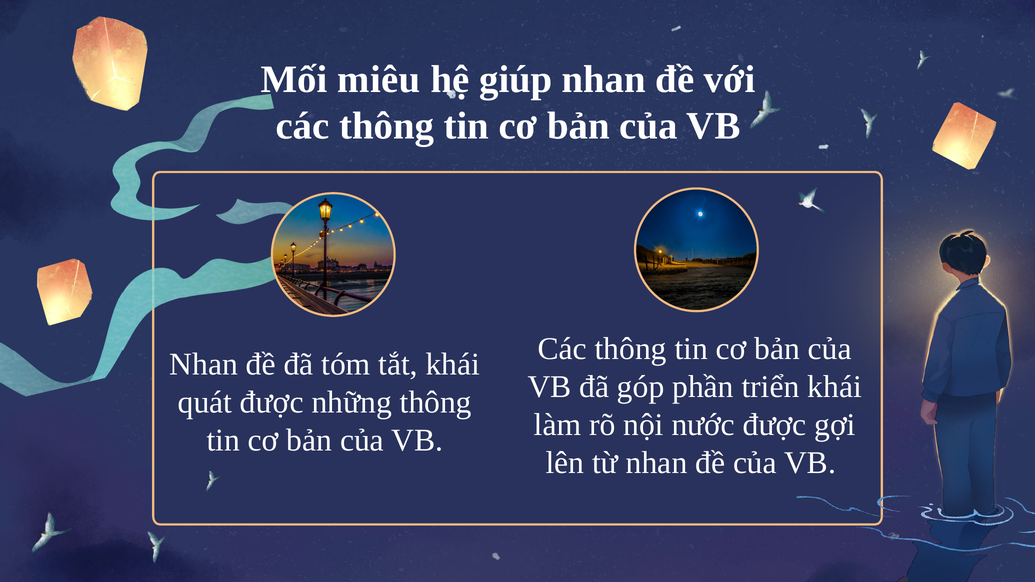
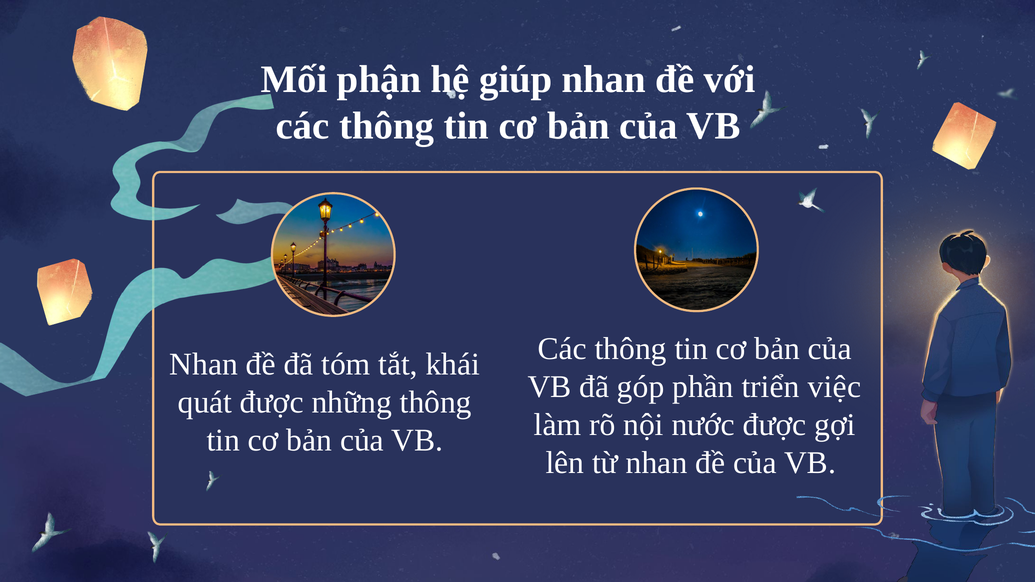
miêu: miêu -> phận (379, 79)
triển khái: khái -> việc (835, 387)
